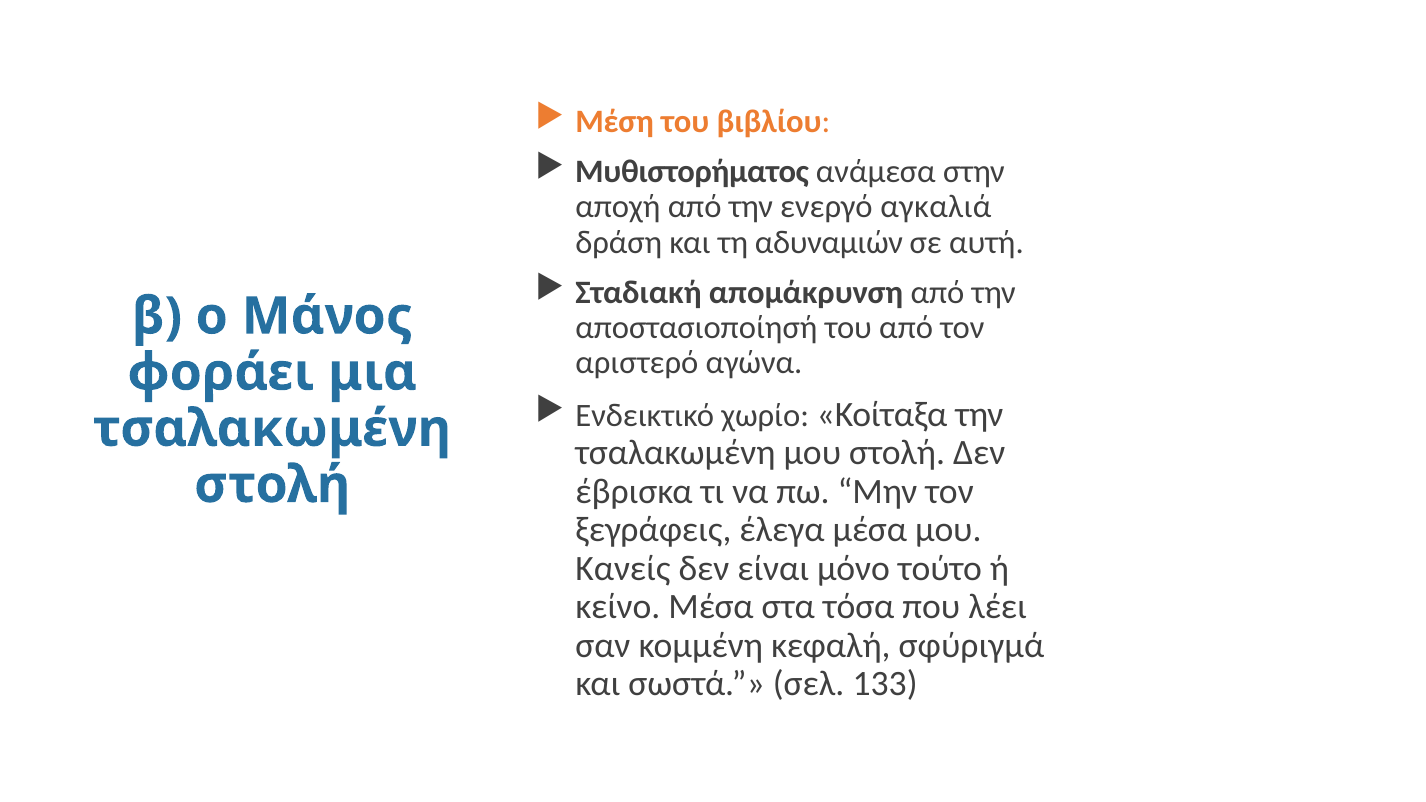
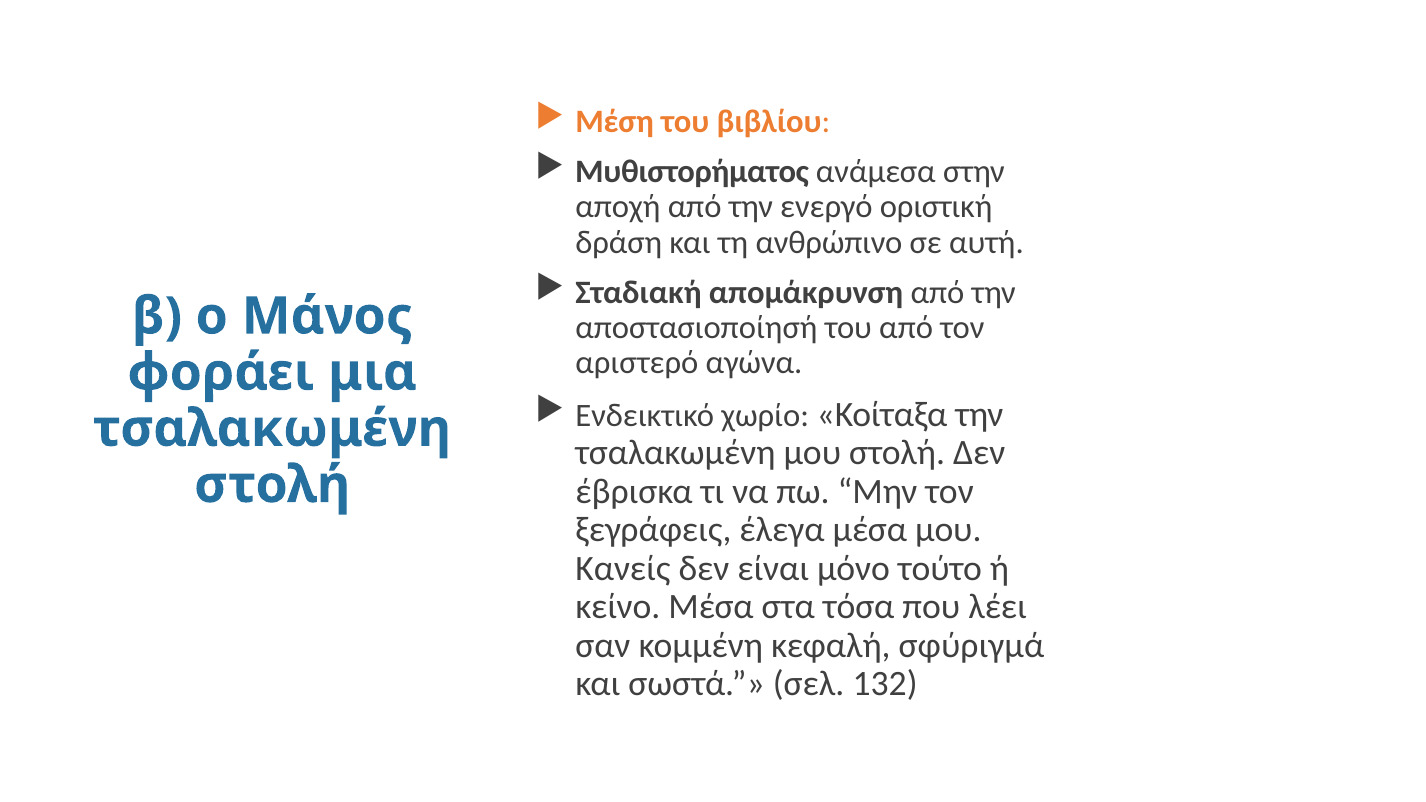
αγκαλιά: αγκαλιά -> οριστική (936, 207)
αδυναμιών: αδυναμιών -> ανθρώπινο (829, 242)
133: 133 -> 132 (885, 684)
